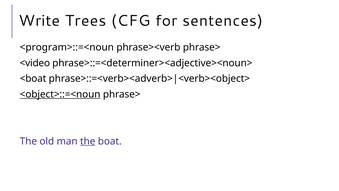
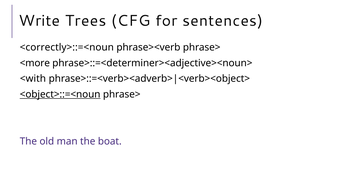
<program>::=<noun: <program>::=<noun -> <correctly>::=<noun (67, 47)
<video: <video -> <more (35, 63)
<boat: <boat -> <with (33, 79)
the underline: present -> none (88, 141)
